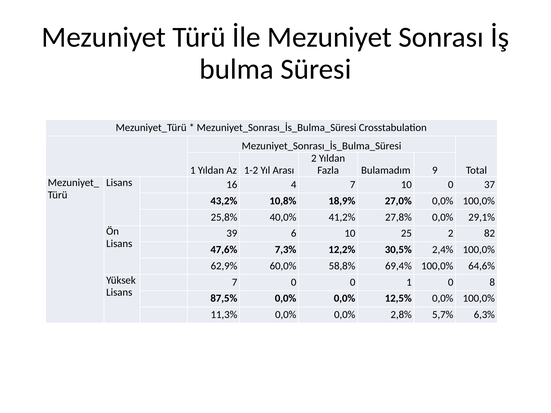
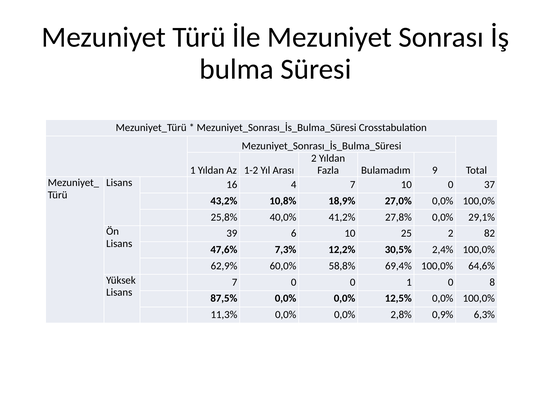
5,7%: 5,7% -> 0,9% (443, 315)
